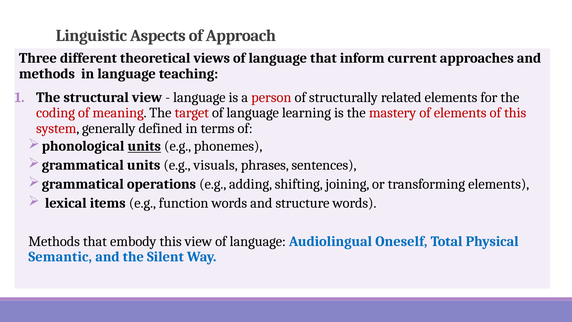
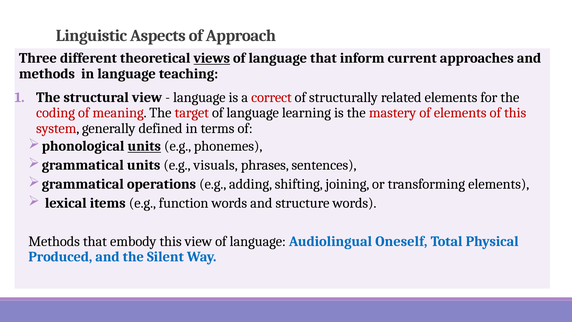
views underline: none -> present (212, 58)
person: person -> correct (271, 97)
Semantic: Semantic -> Produced (60, 257)
